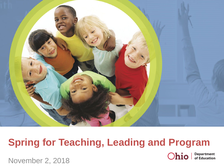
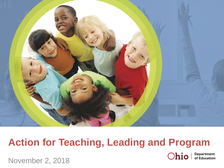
Spring: Spring -> Action (24, 143)
